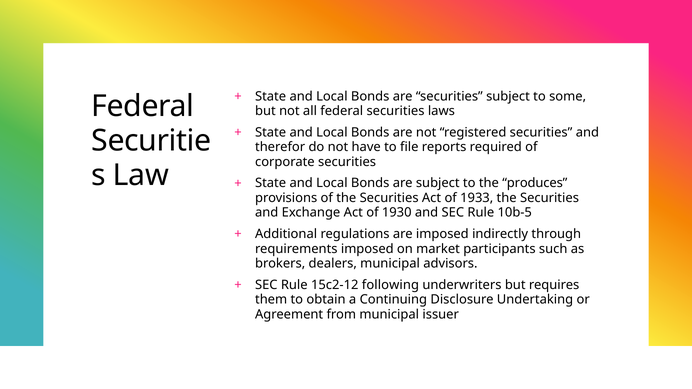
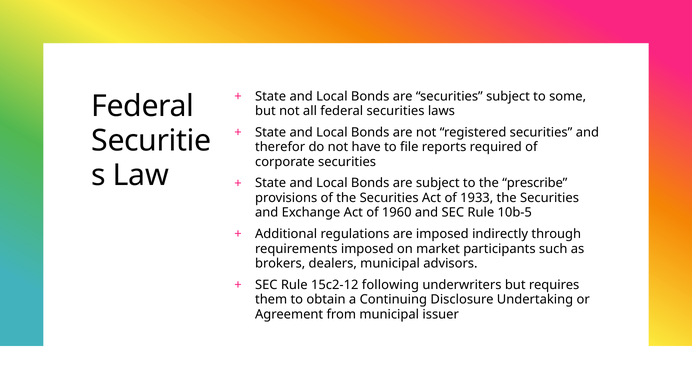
produces: produces -> prescribe (535, 183)
1930: 1930 -> 1960 (397, 213)
